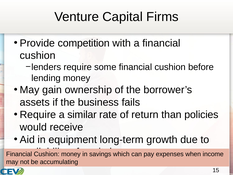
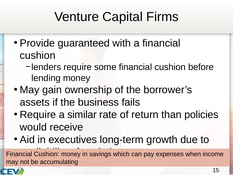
competition: competition -> guaranteed (84, 43)
equipment: equipment -> executives (73, 139)
